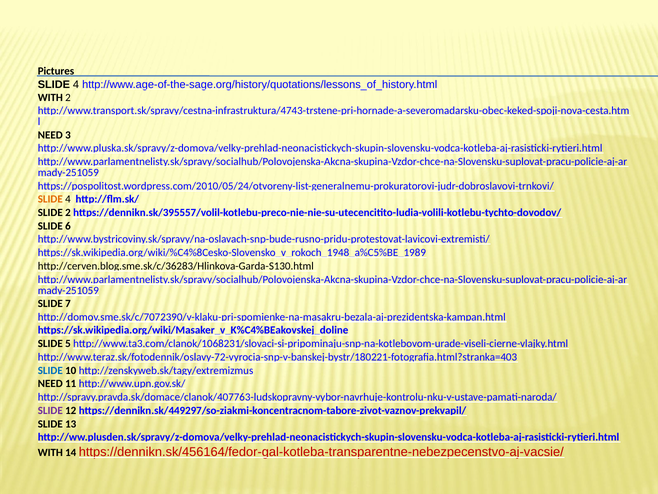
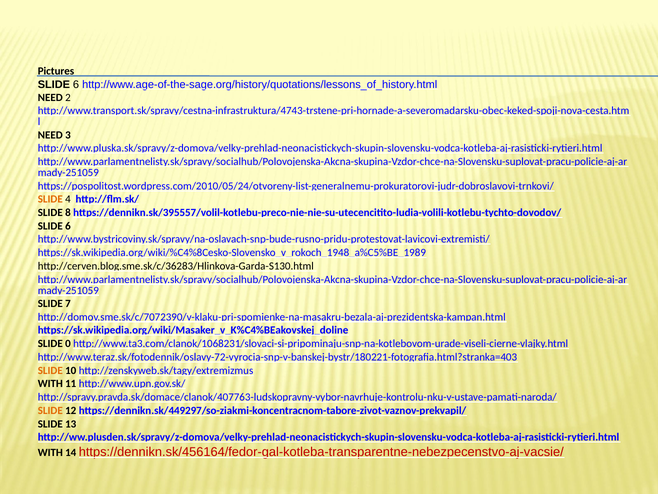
4: 4 -> 6 (76, 84)
WITH: WITH -> NEED (50, 97)
SLIDE 2: 2 -> 8 (68, 213)
5: 5 -> 0 (68, 343)
SLIDE colour: blue -> orange (50, 370)
NEED: NEED -> WITH (50, 383)
SLIDE colour: purple -> orange (50, 410)
